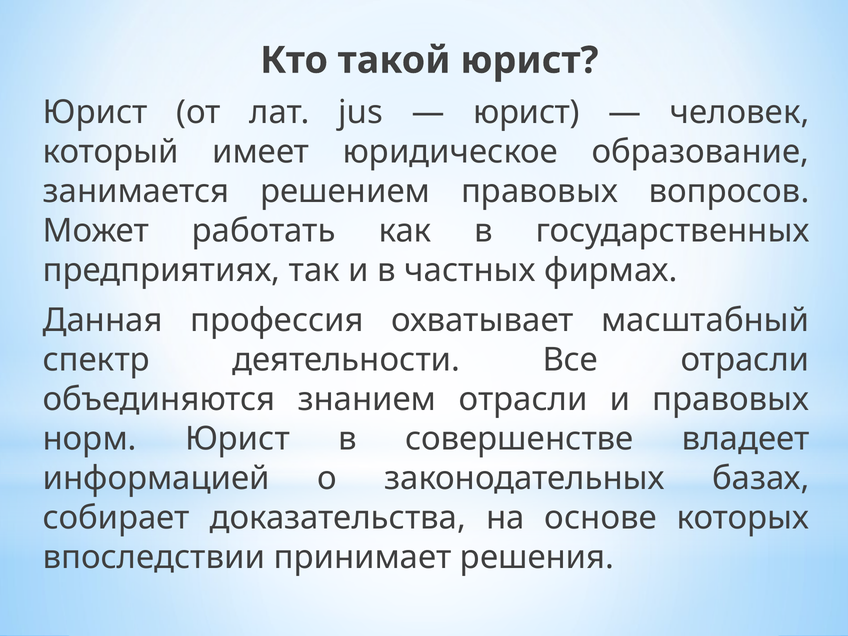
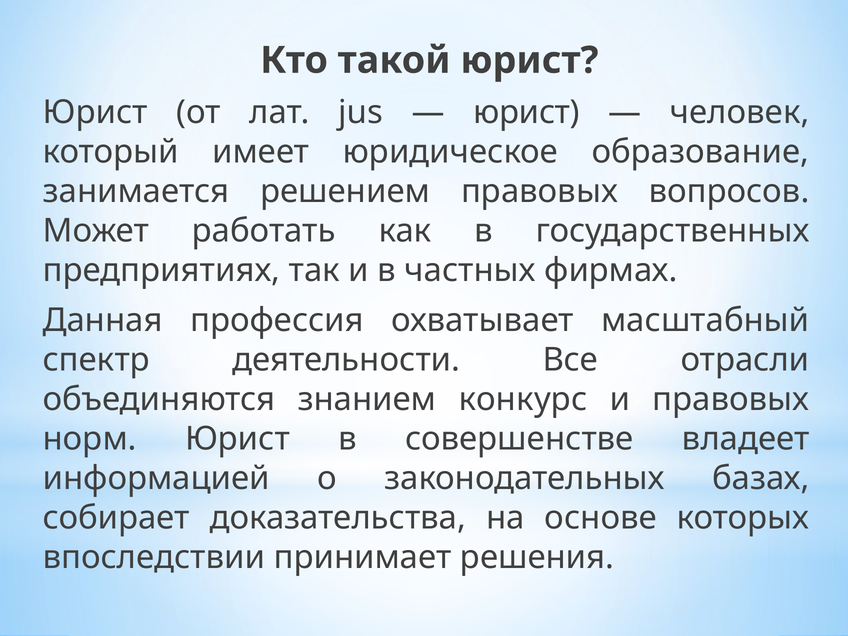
знанием отрасли: отрасли -> конкурс (523, 399)
